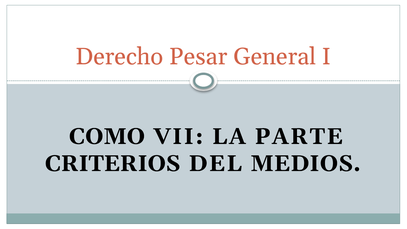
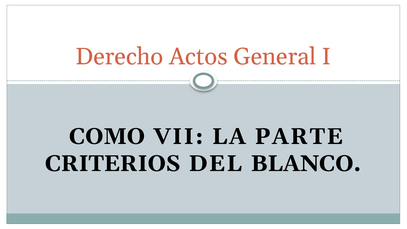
Pesar: Pesar -> Actos (198, 57)
MEDIOS: MEDIOS -> BLANCO (306, 164)
